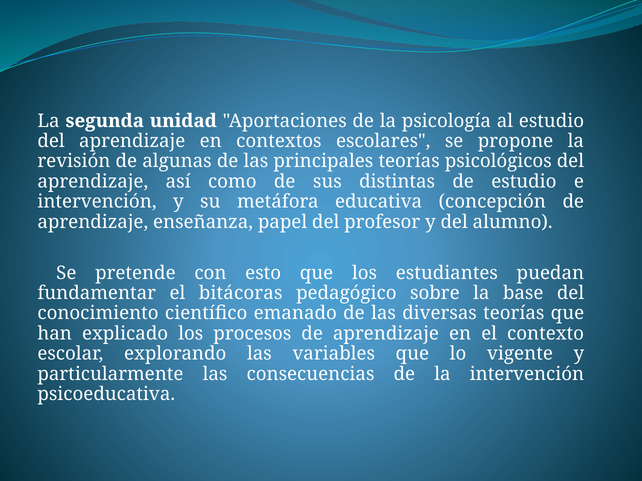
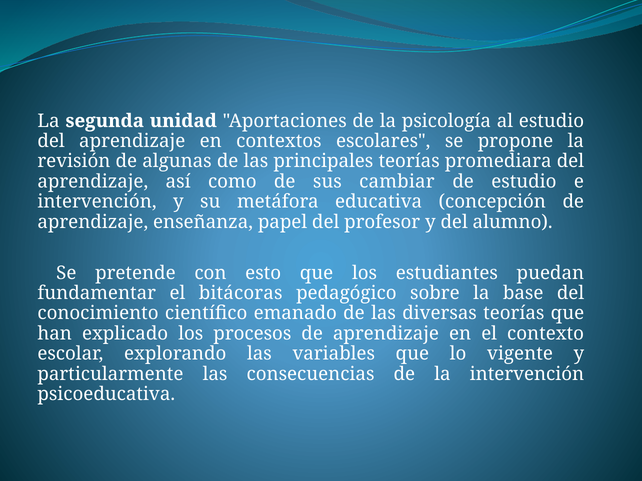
psicológicos: psicológicos -> promediara (498, 161)
distintas: distintas -> cambiar (397, 182)
